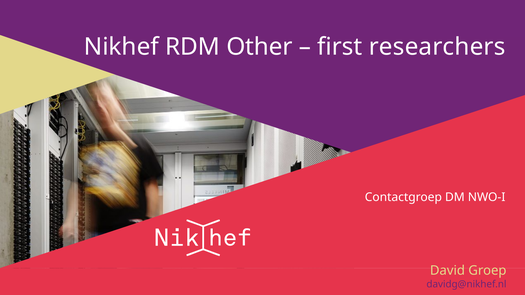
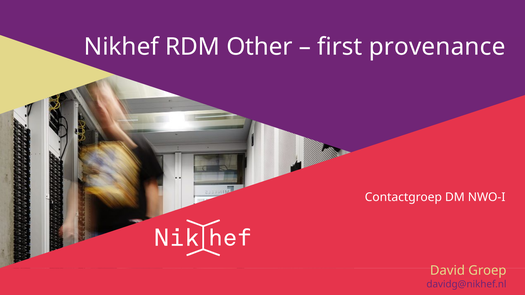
researchers: researchers -> provenance (437, 47)
